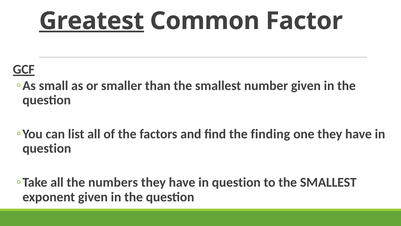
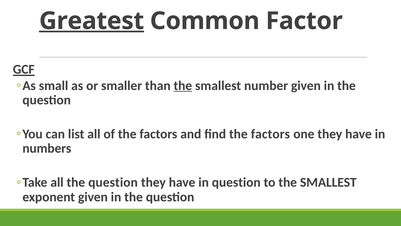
the underline: none -> present (183, 85)
find the finding: finding -> factors (270, 134)
question: question -> numbers (47, 148)
all the numbers: numbers -> question (113, 182)
